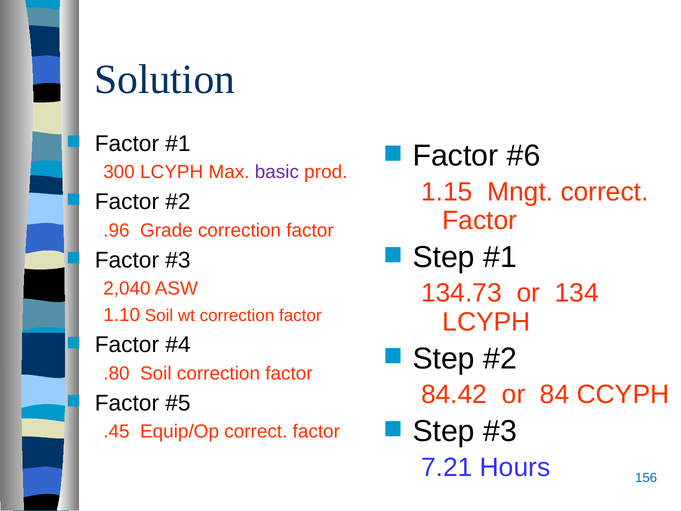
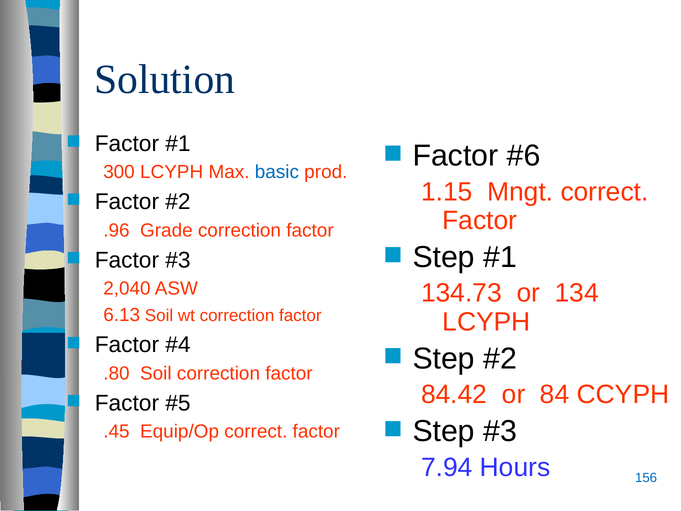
basic colour: purple -> blue (277, 172)
1.10: 1.10 -> 6.13 (122, 315)
7.21: 7.21 -> 7.94 (447, 467)
